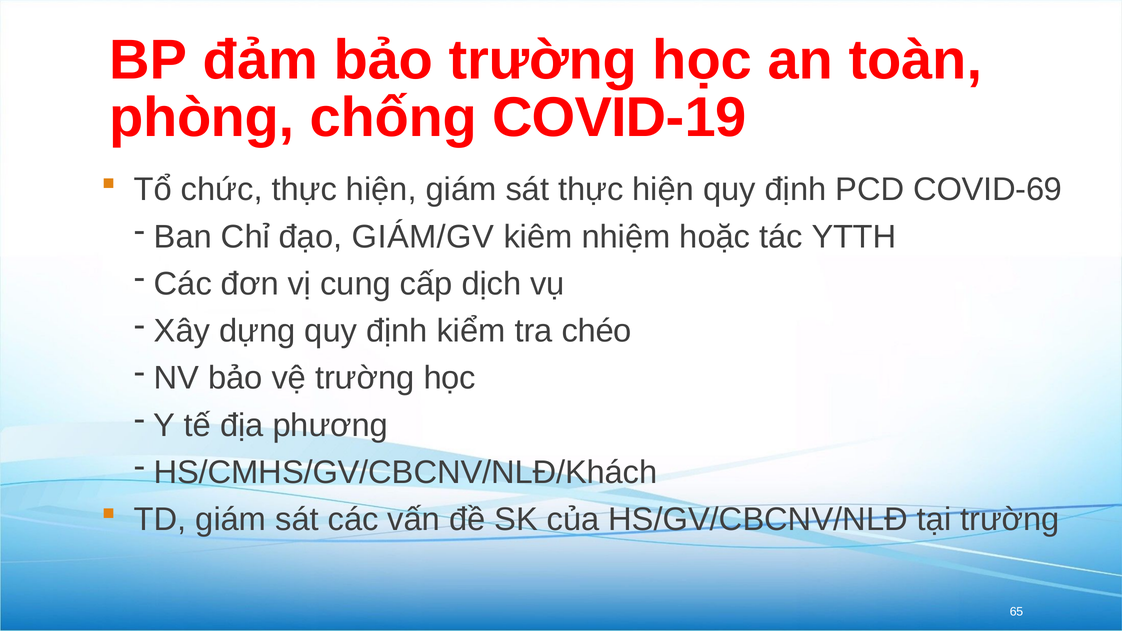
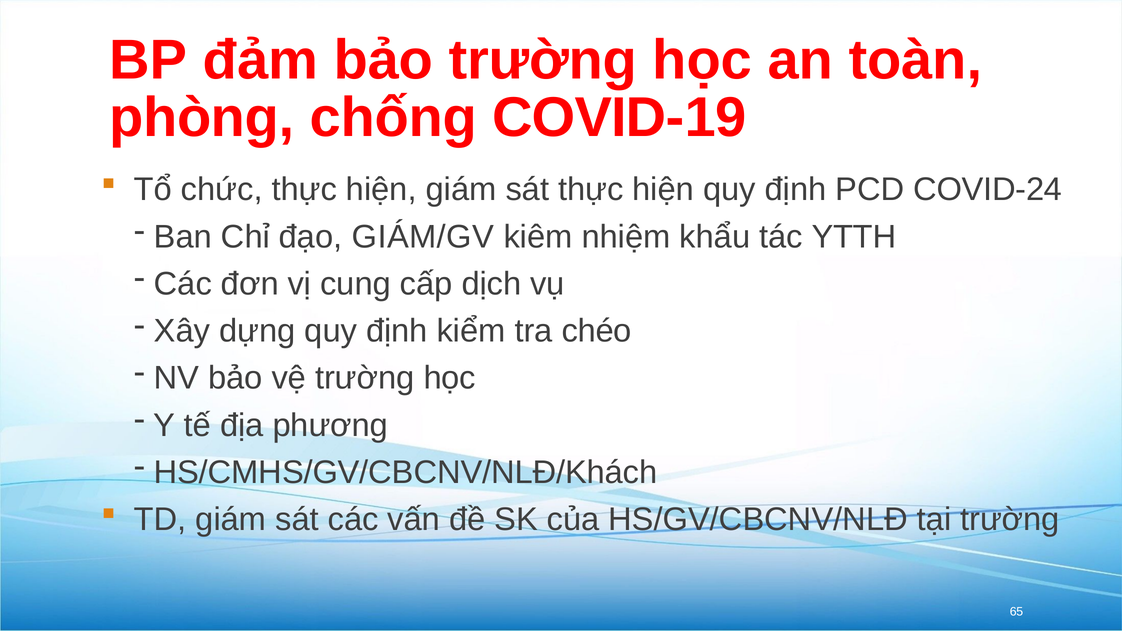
COVID-69: COVID-69 -> COVID-24 (988, 190)
hoặc: hoặc -> khẩu (715, 237)
